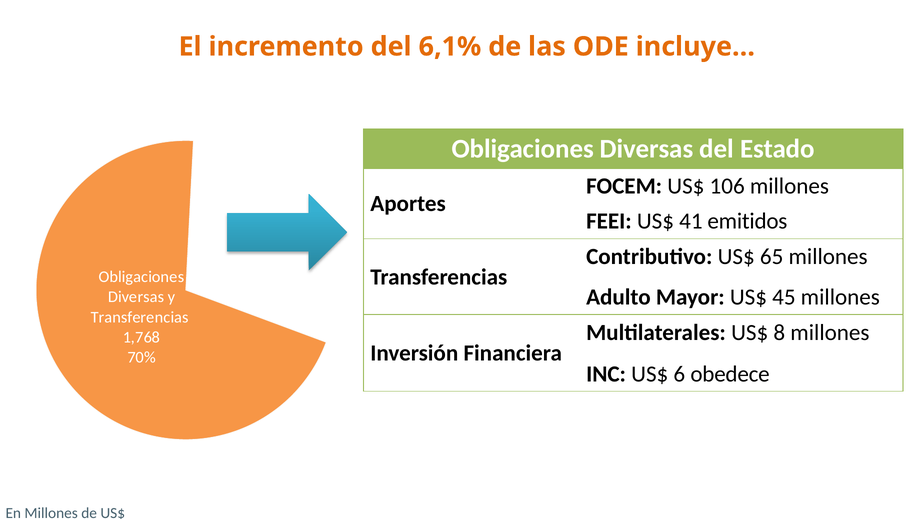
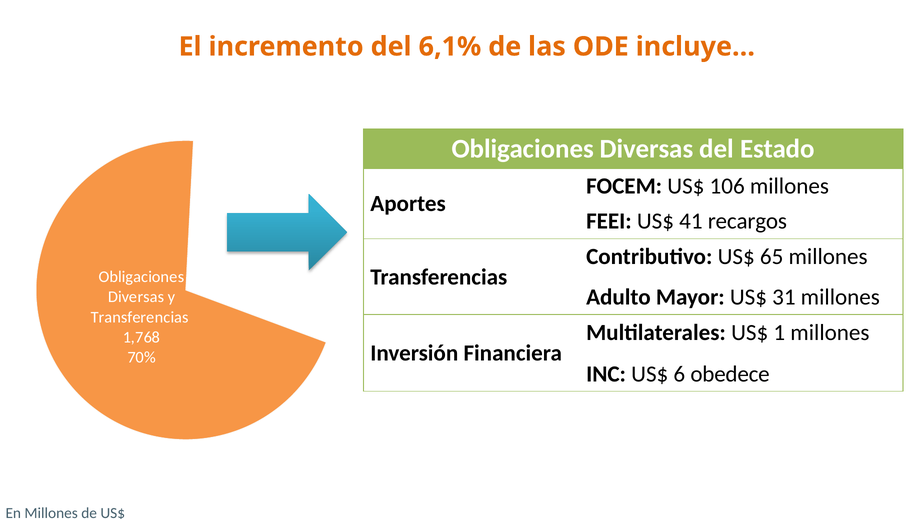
emitidos: emitidos -> recargos (747, 221)
45: 45 -> 31 (784, 297)
8: 8 -> 1 (779, 333)
